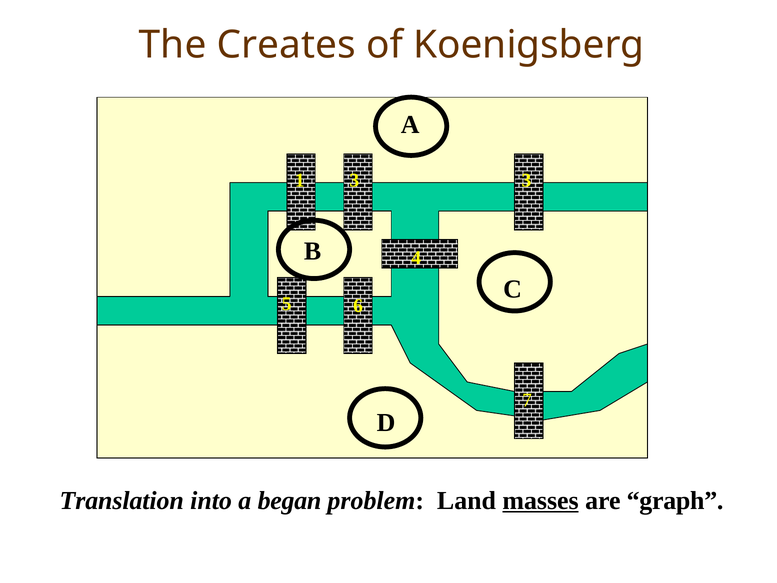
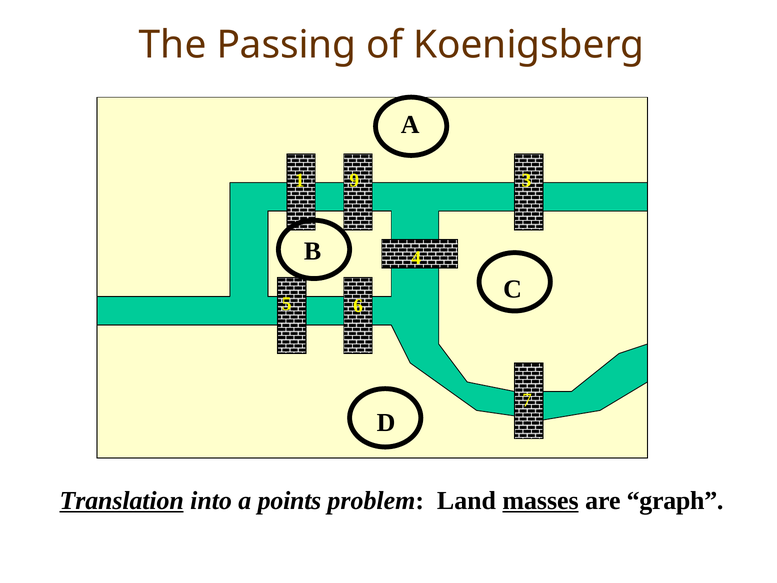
Creates: Creates -> Passing (286, 45)
1 3: 3 -> 9 (354, 180)
Translation underline: none -> present (122, 500)
began: began -> points (289, 500)
